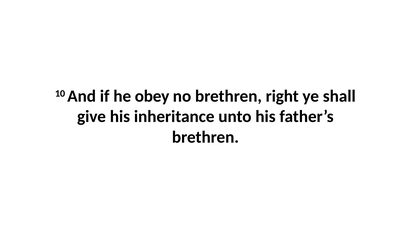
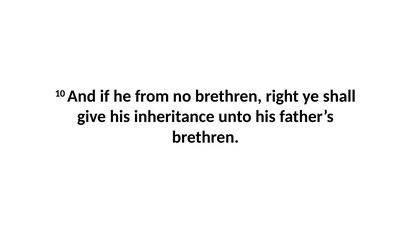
obey: obey -> from (152, 96)
